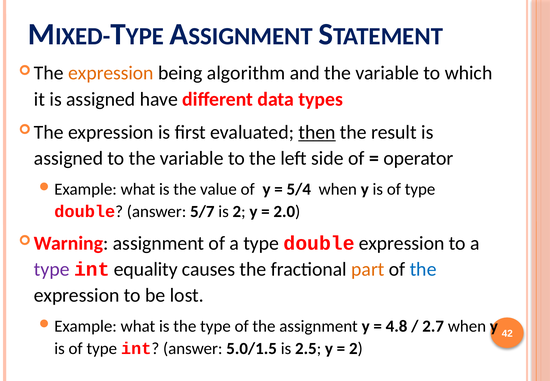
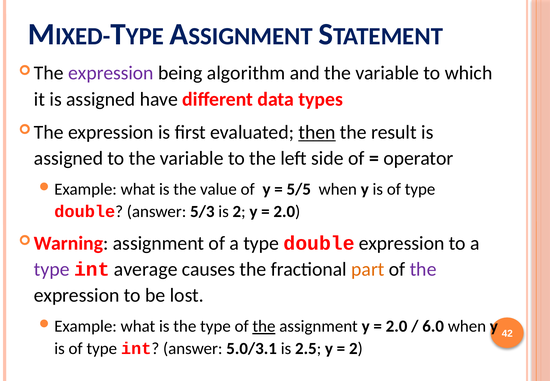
expression colour: orange -> purple (111, 73)
5/4: 5/4 -> 5/5 (299, 189)
5/7: 5/7 -> 5/3 (202, 212)
equality: equality -> average (146, 269)
the colour: blue -> purple (423, 269)
the underline: none -> present (264, 326)
4.8: 4.8 -> 2.0 (397, 326)
2.7: 2.7 -> 6.0 (433, 326)
5.0/1.5: 5.0/1.5 -> 5.0/3.1 (252, 349)
